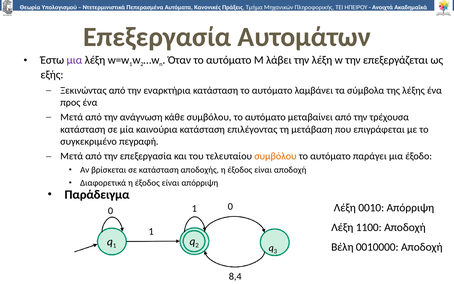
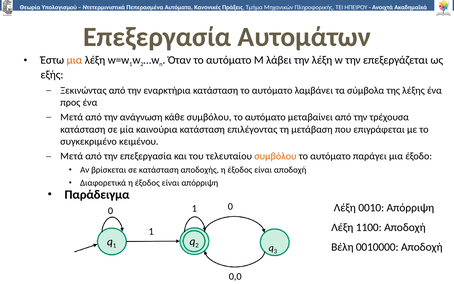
μια colour: purple -> orange (74, 60)
πεγραφή: πεγραφή -> κειμένου (139, 141)
8,4: 8,4 -> 0,0 (235, 276)
